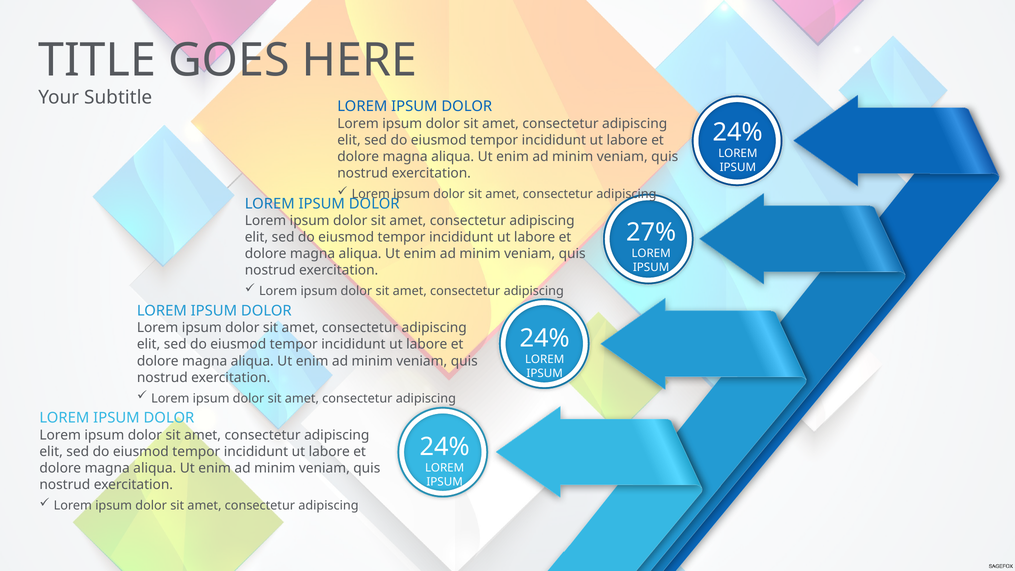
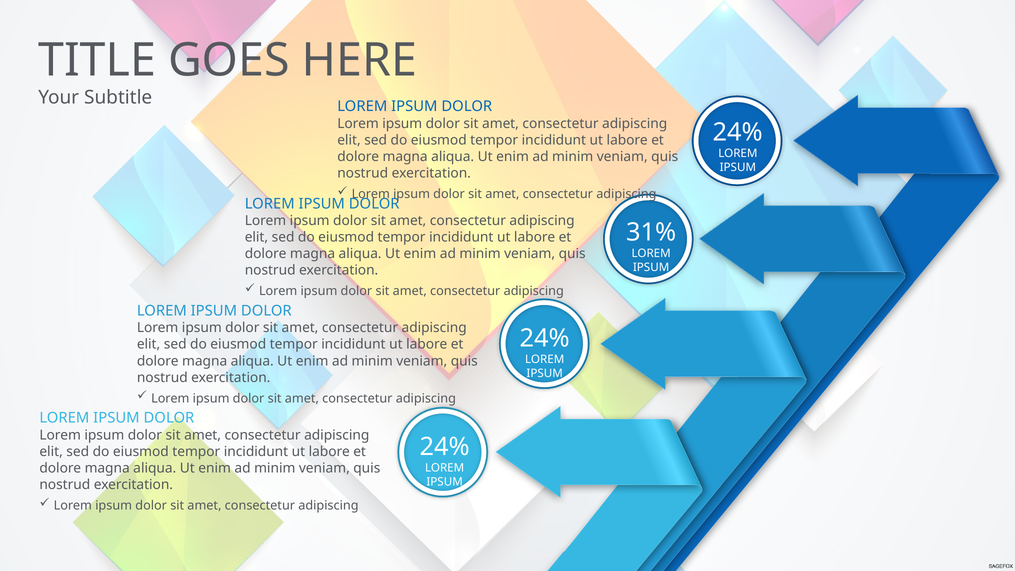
27%: 27% -> 31% (651, 232)
